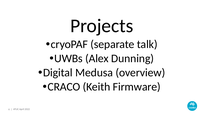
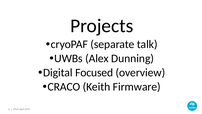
Medusa: Medusa -> Focused (94, 72)
